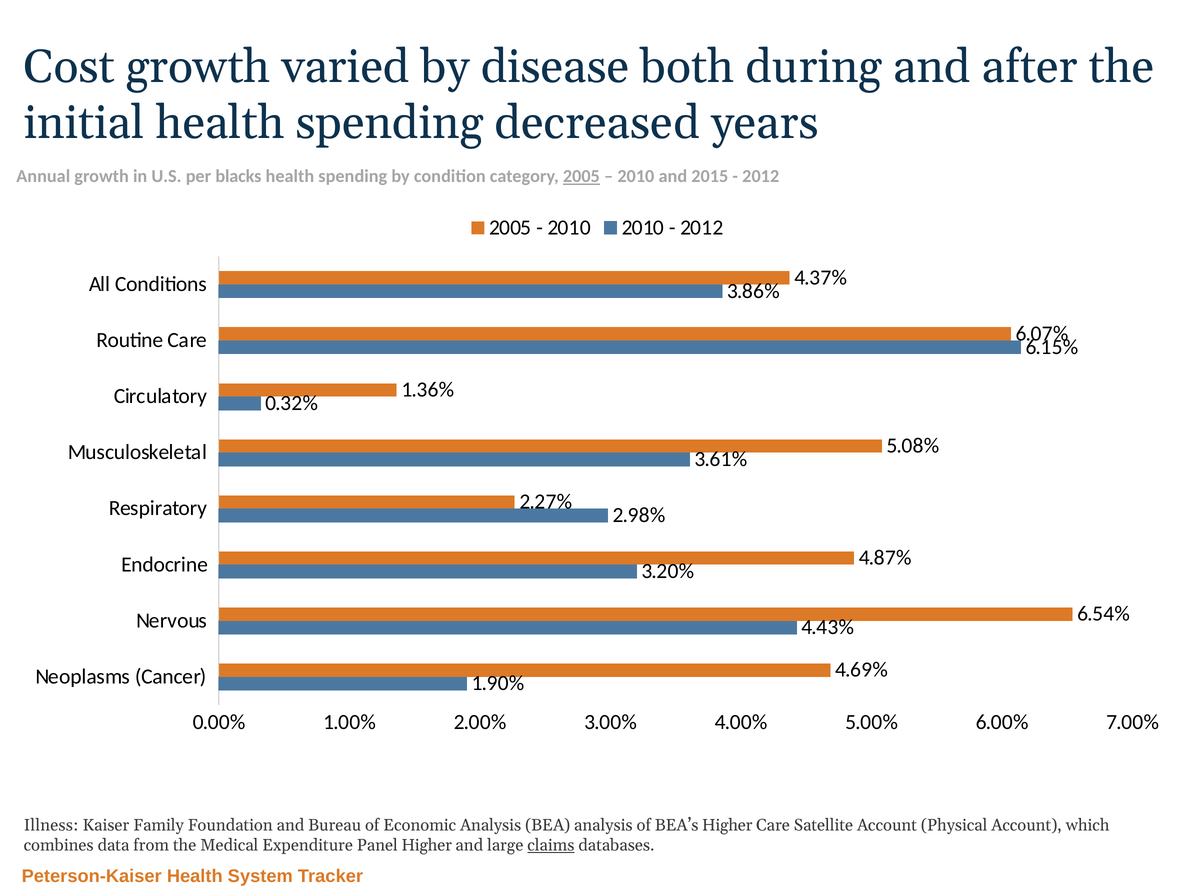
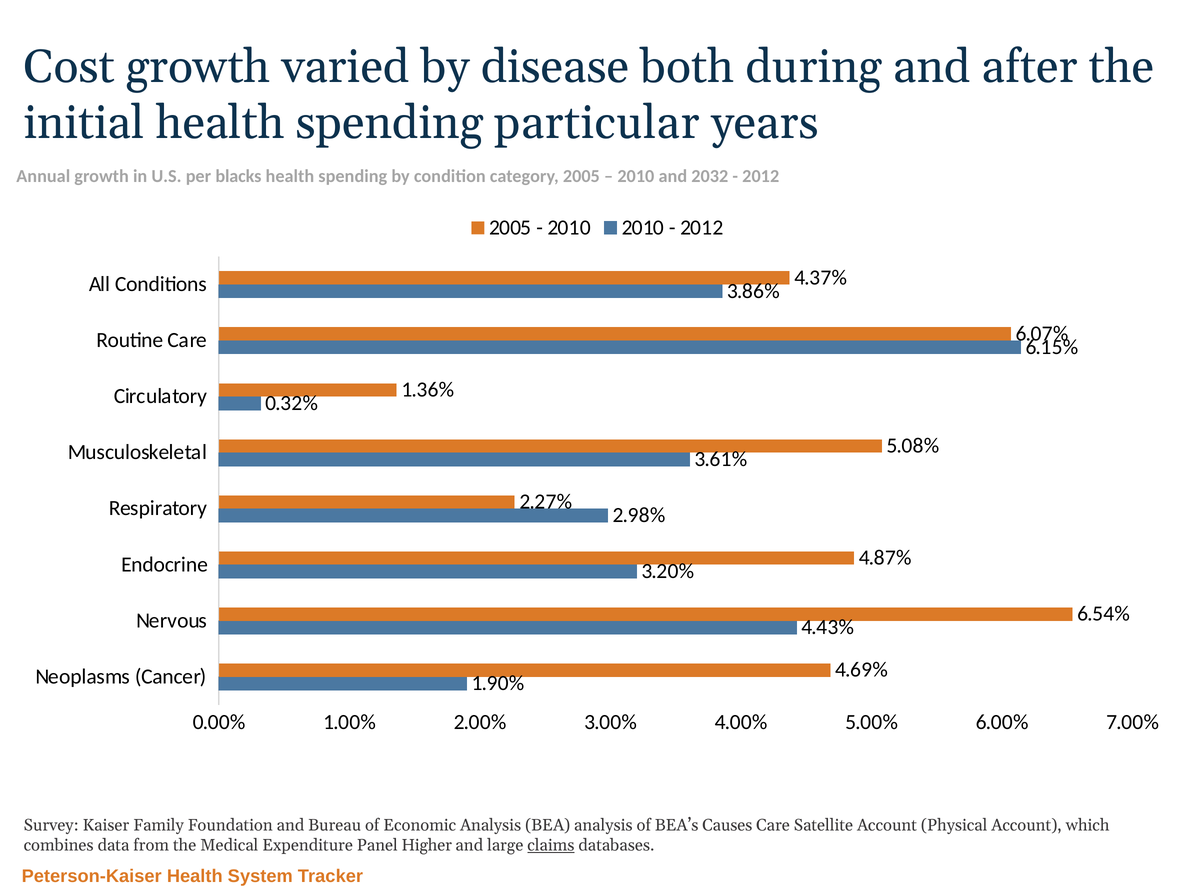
decreased: decreased -> particular (597, 123)
2005 underline: present -> none (581, 176)
2015: 2015 -> 2032 (710, 176)
Illness: Illness -> Survey (51, 825)
BEA’s Higher: Higher -> Causes (727, 825)
